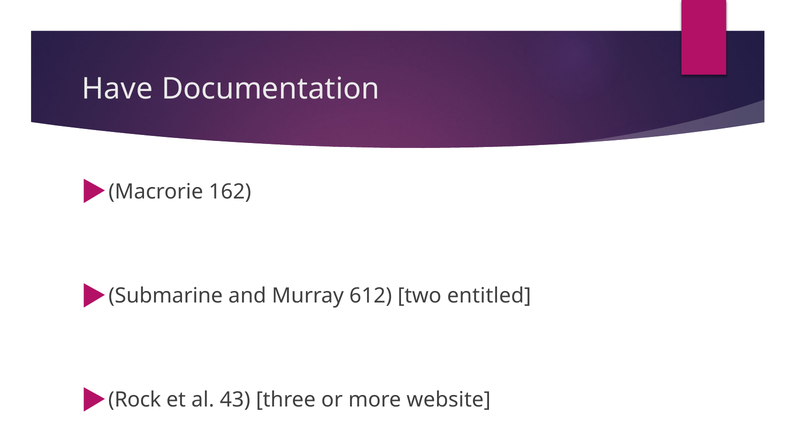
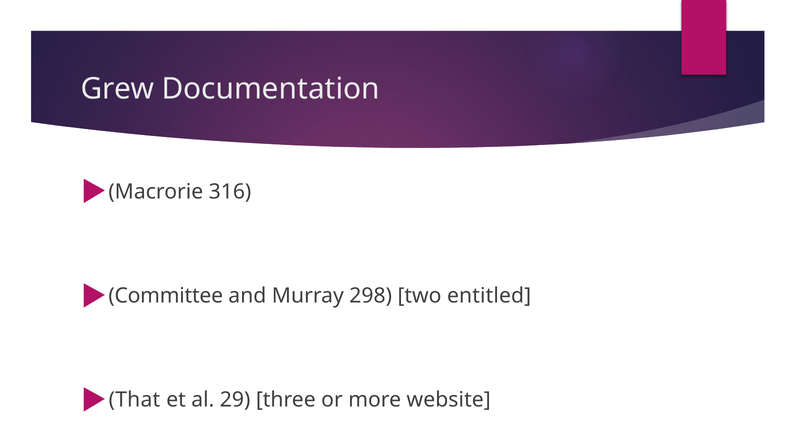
Have: Have -> Grew (118, 89)
162: 162 -> 316 (230, 192)
Submarine: Submarine -> Committee (166, 296)
612: 612 -> 298 (371, 296)
Rock: Rock -> That (134, 400)
43: 43 -> 29 (235, 400)
